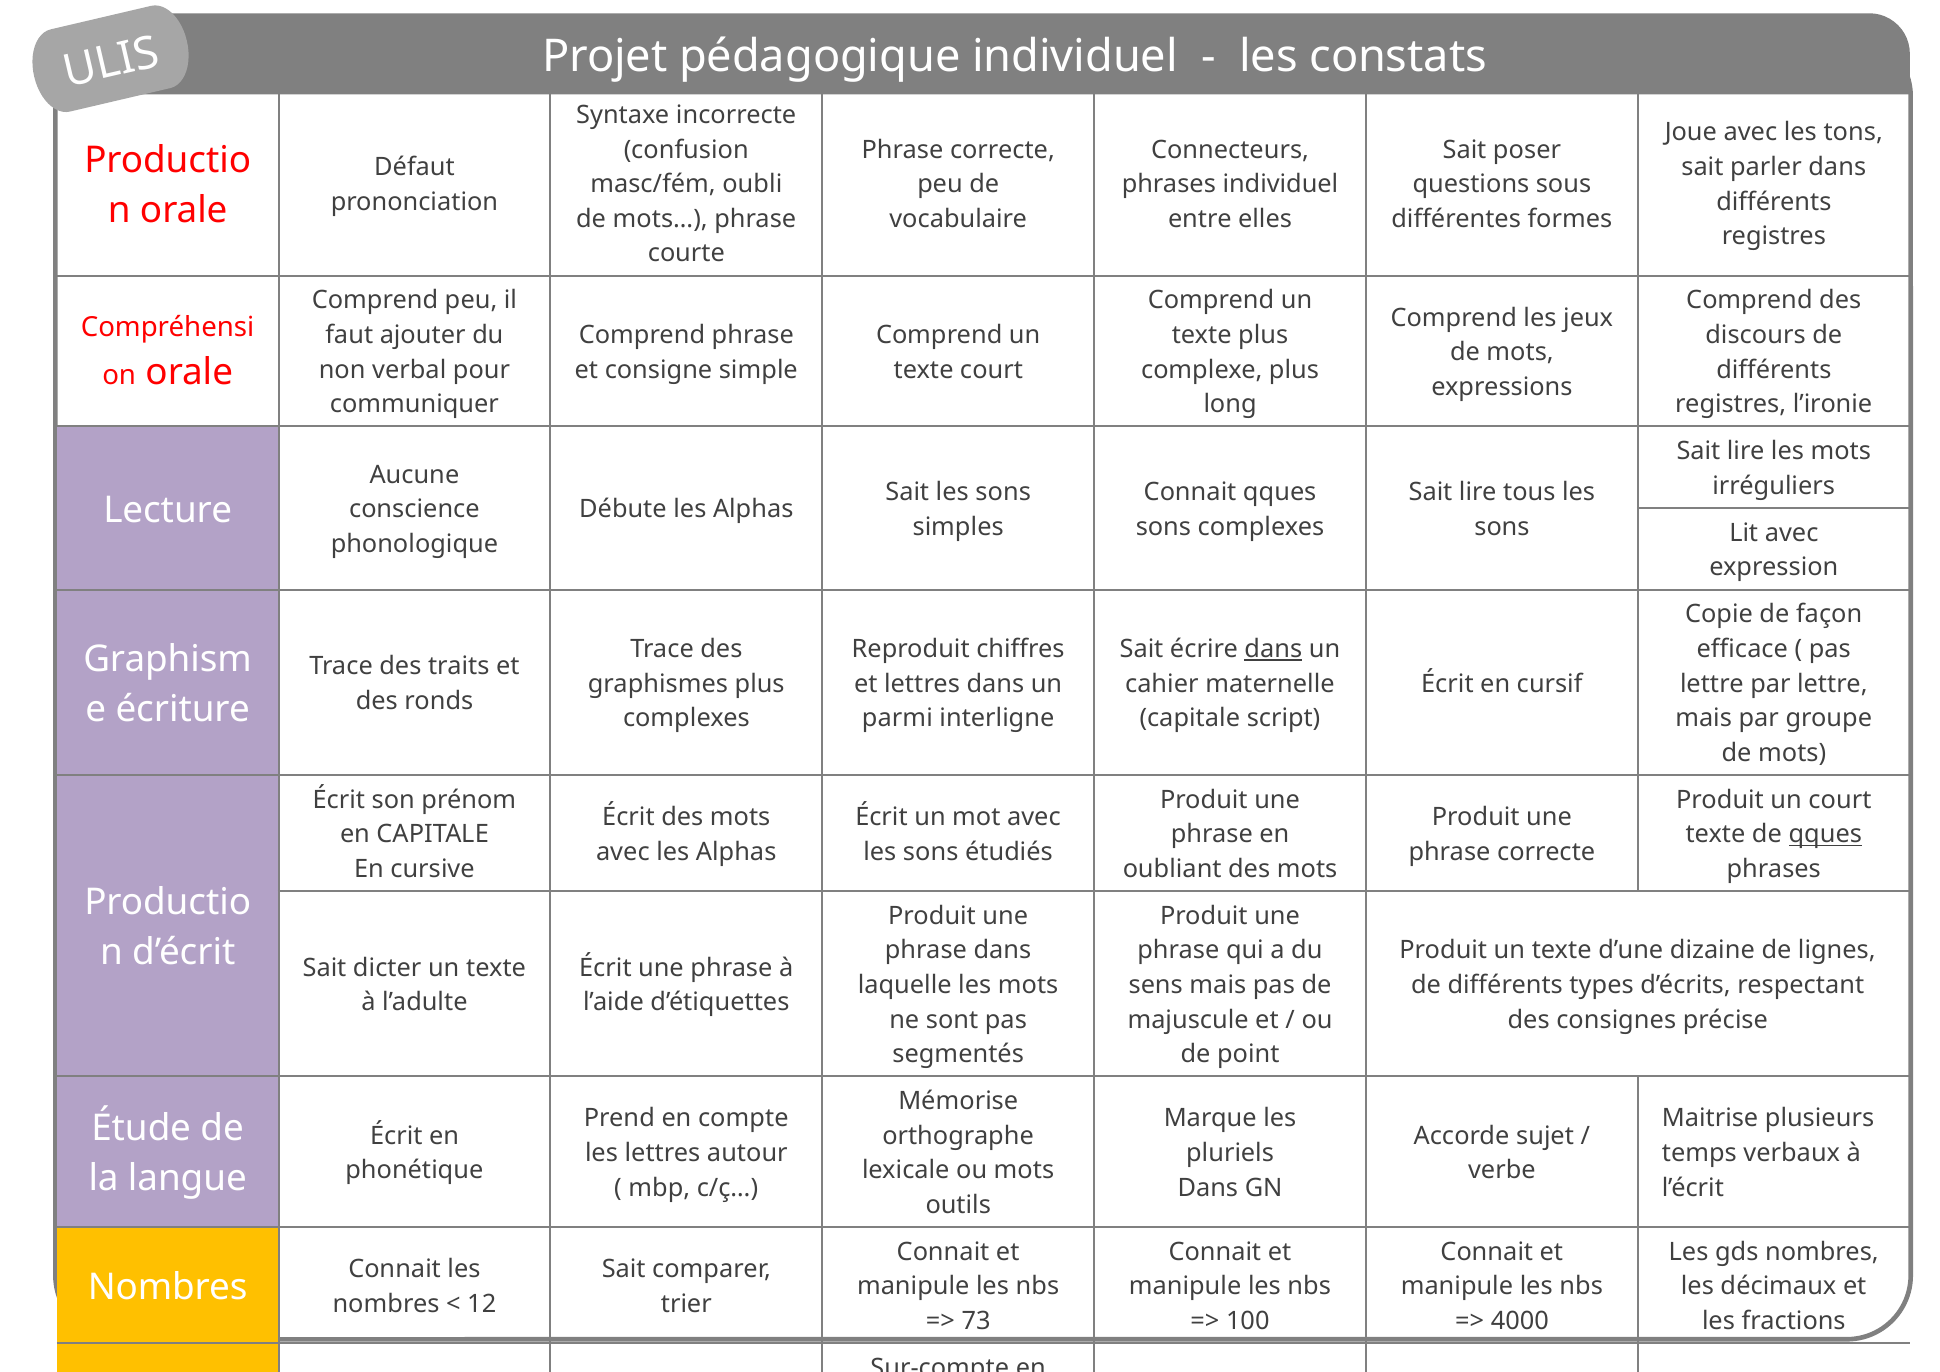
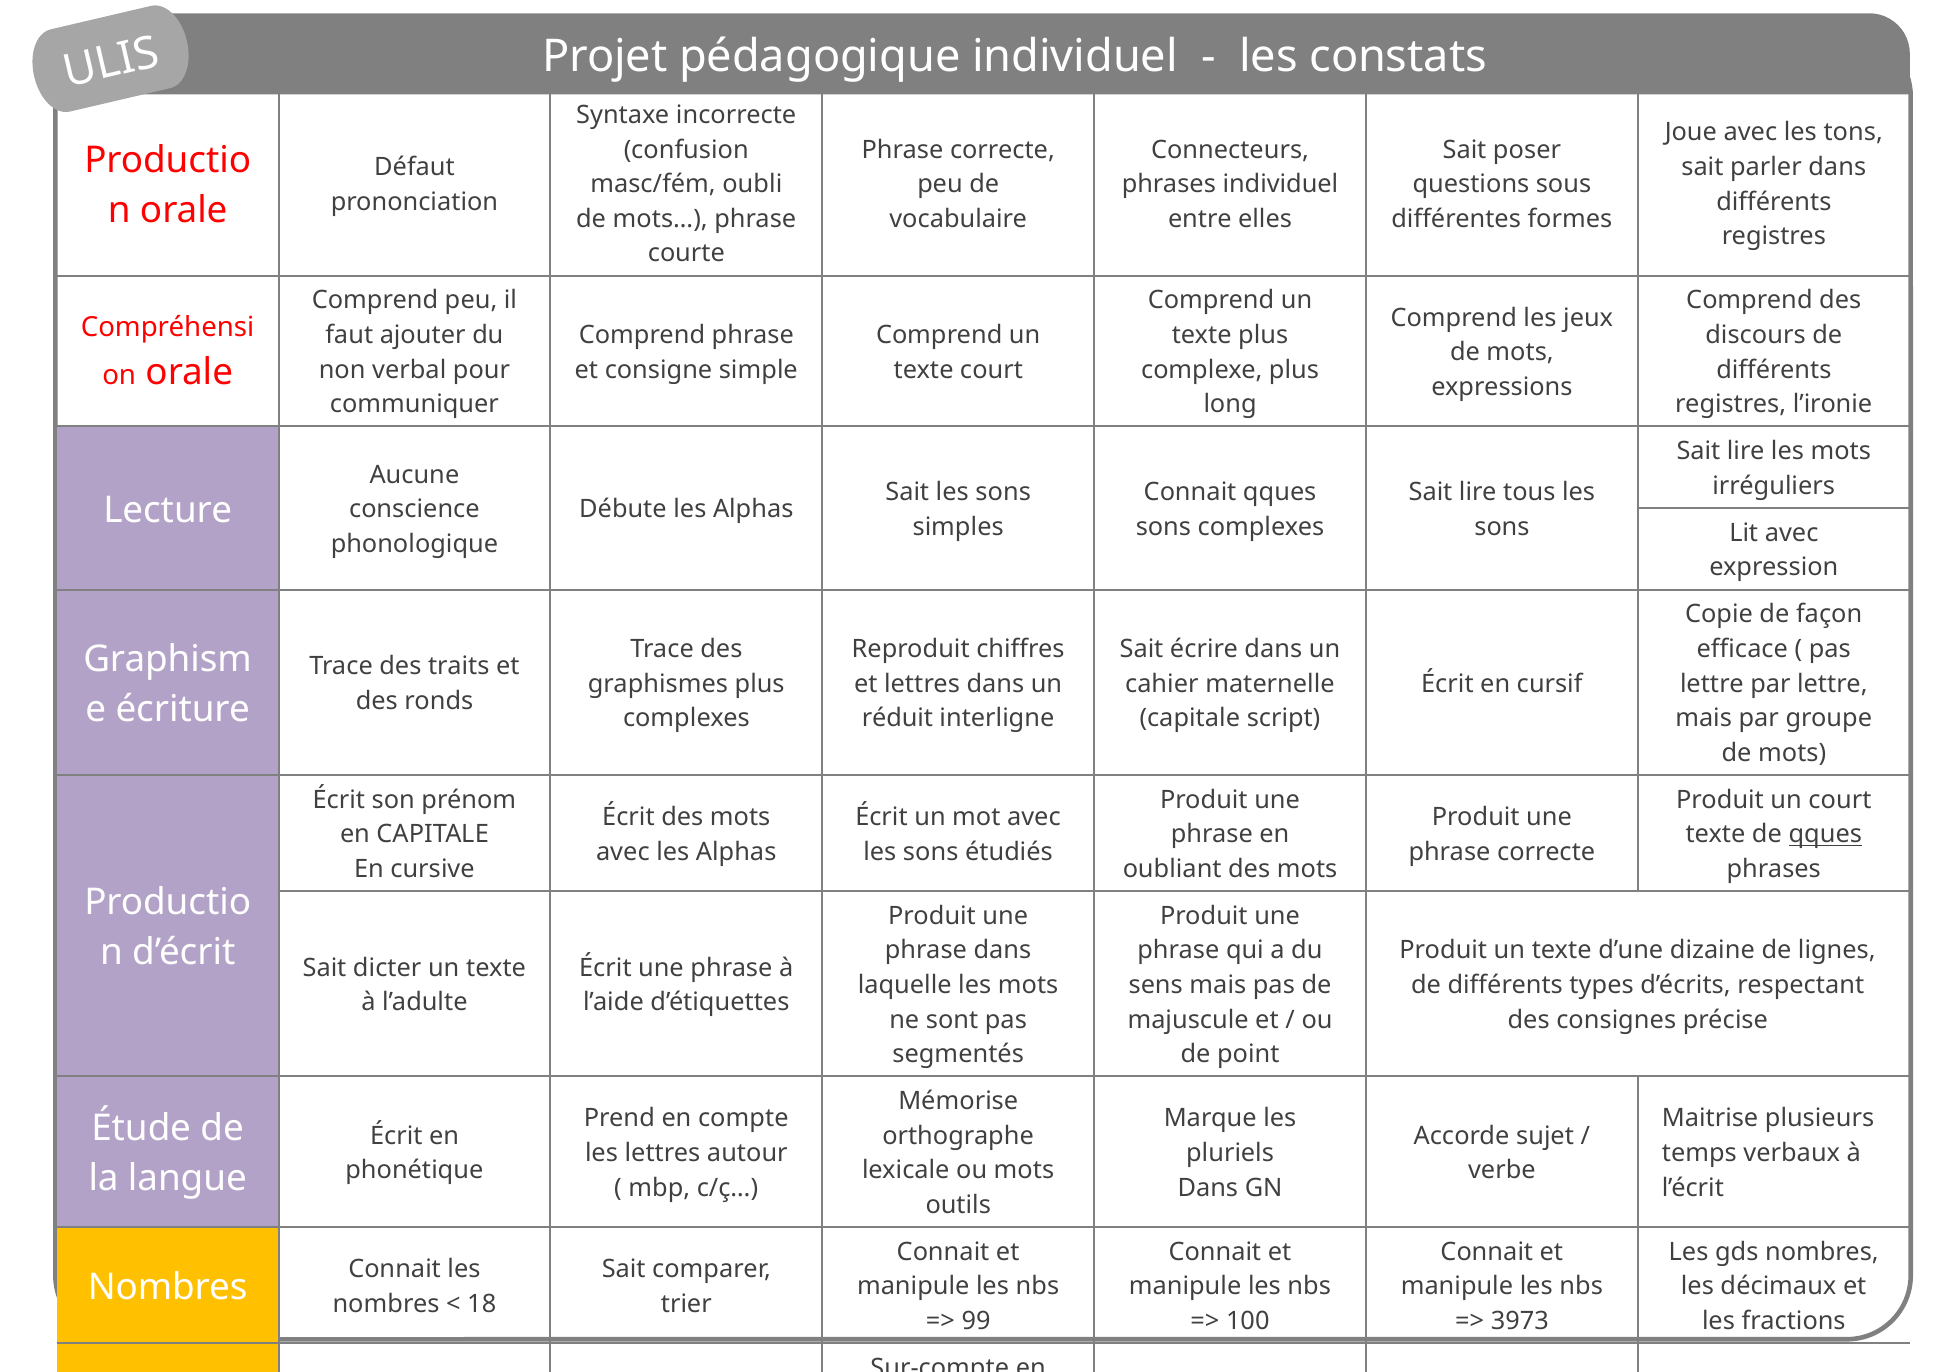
dans underline: present -> none (1273, 649)
parmi: parmi -> réduit (897, 718)
12: 12 -> 18 (482, 1304)
73: 73 -> 99 (976, 1321)
4000: 4000 -> 3973 (1520, 1321)
